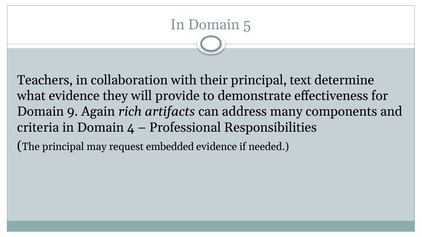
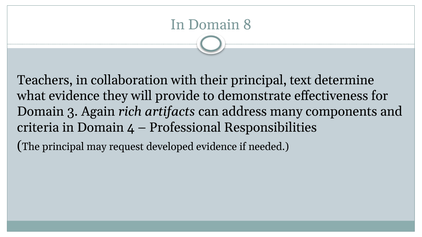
5: 5 -> 8 (247, 25)
9: 9 -> 3 (72, 112)
embedded: embedded -> developed (170, 147)
